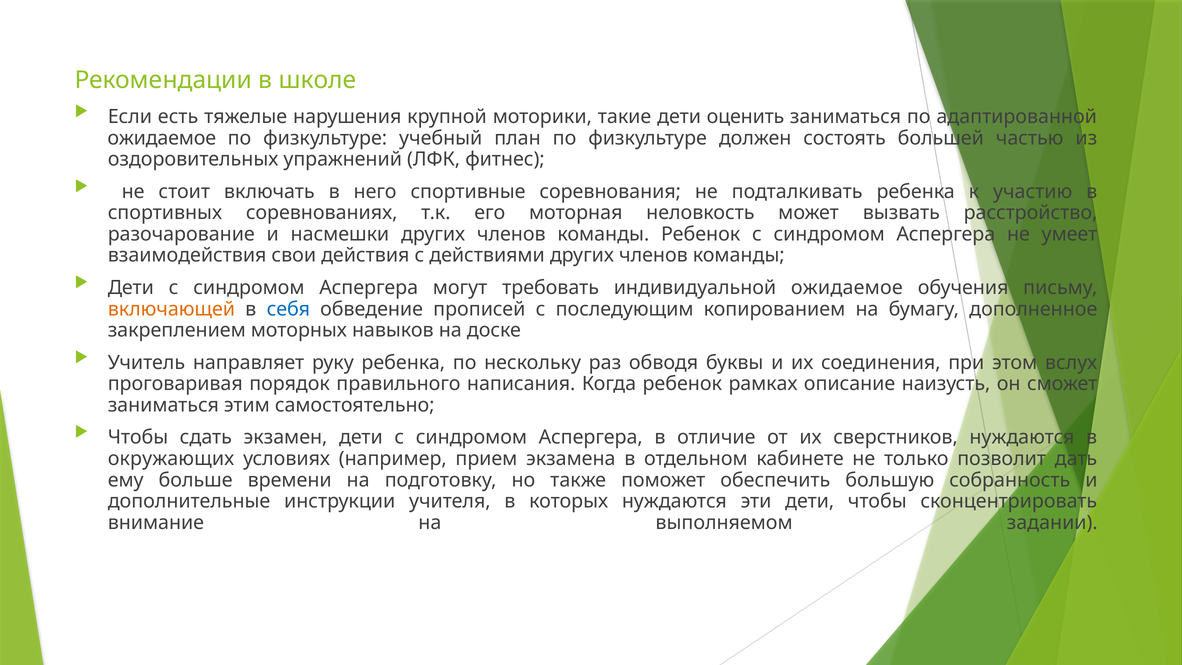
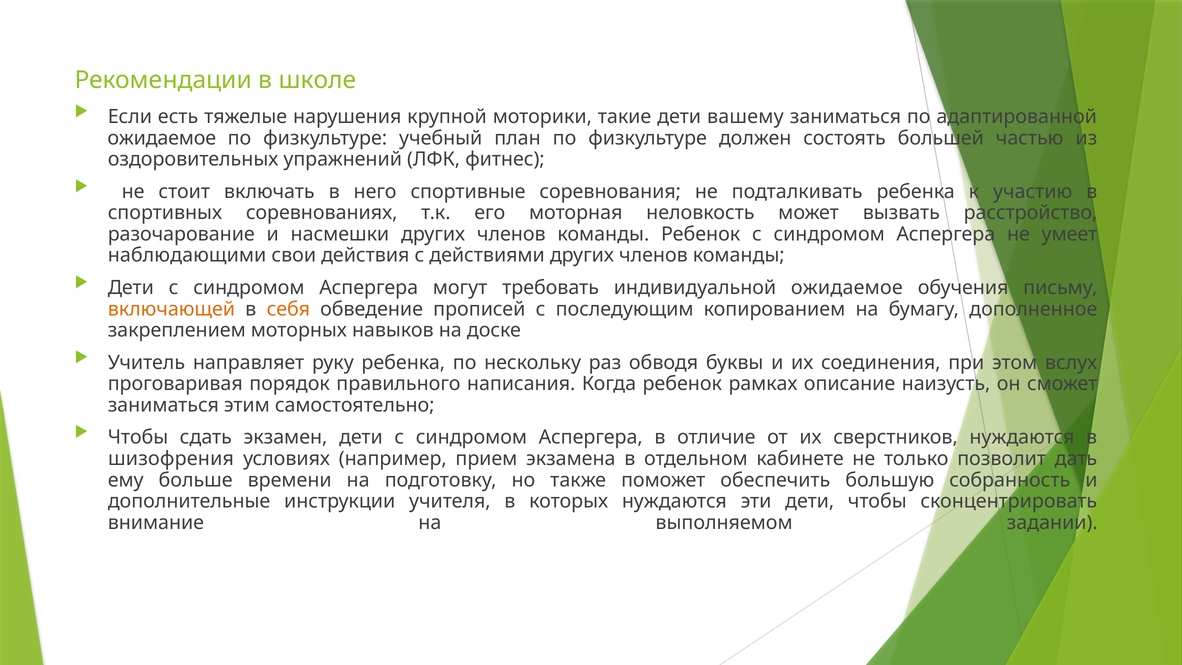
оценить: оценить -> вашему (745, 117)
взаимодействия: взаимодействия -> наблюдающими (187, 255)
себя colour: blue -> orange (288, 309)
окружающих: окружающих -> шизофрения (171, 459)
